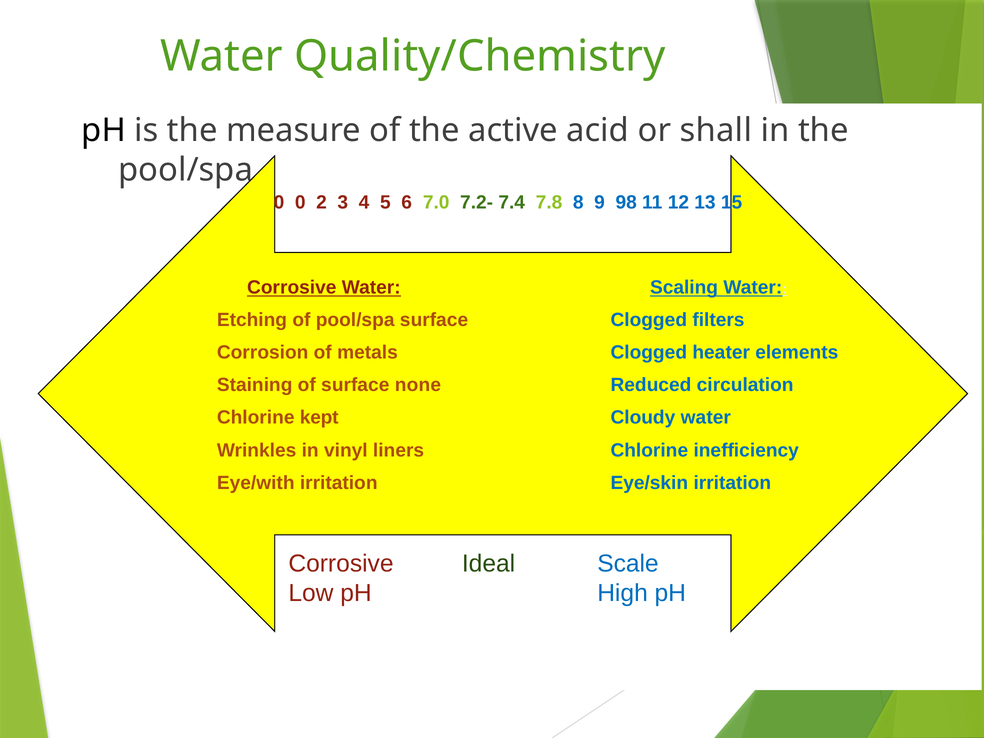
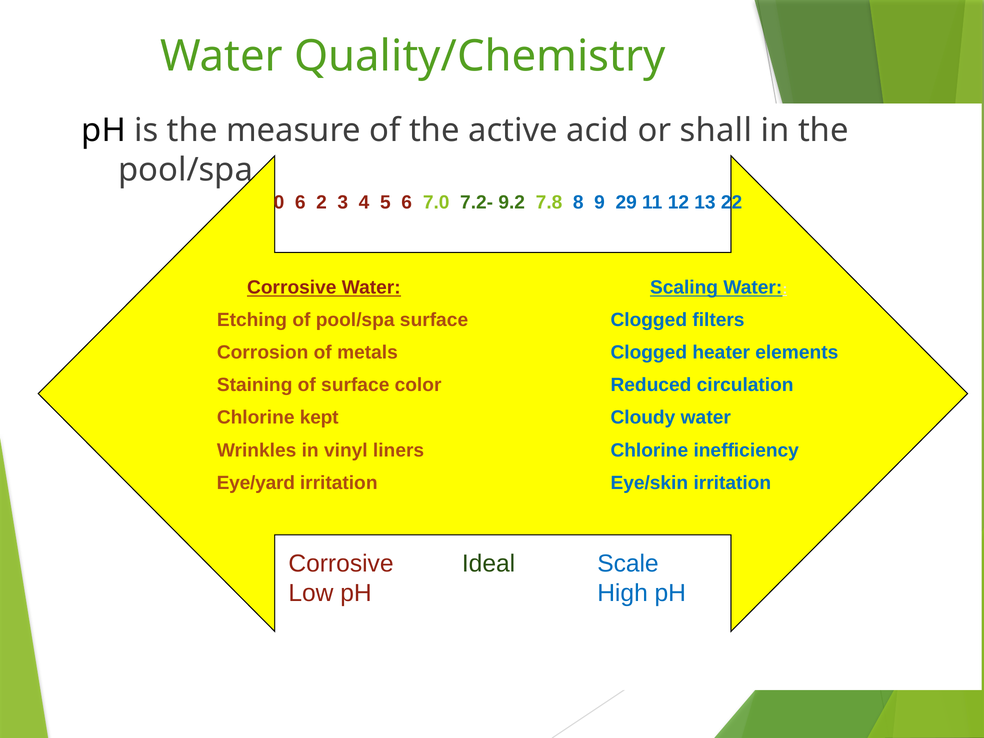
0 0: 0 -> 6 (300, 202)
7.4: 7.4 -> 9.2 (512, 202)
98: 98 -> 29 (626, 202)
15: 15 -> 22 (732, 202)
none: none -> color (418, 385)
Eye/with: Eye/with -> Eye/yard (256, 483)
